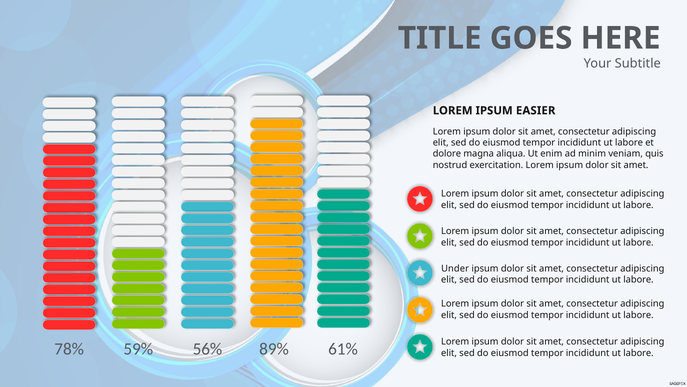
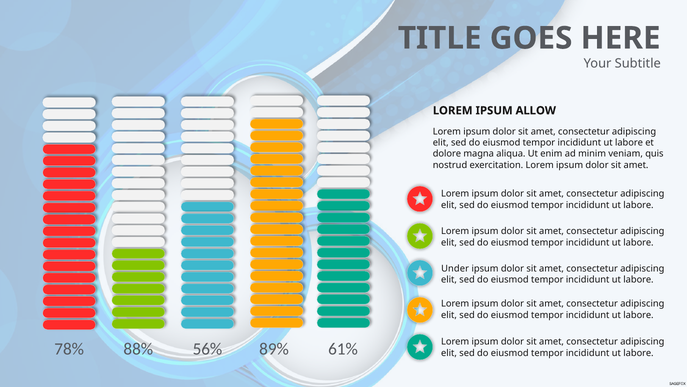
EASIER: EASIER -> ALLOW (536, 110)
59%: 59% -> 88% (138, 348)
